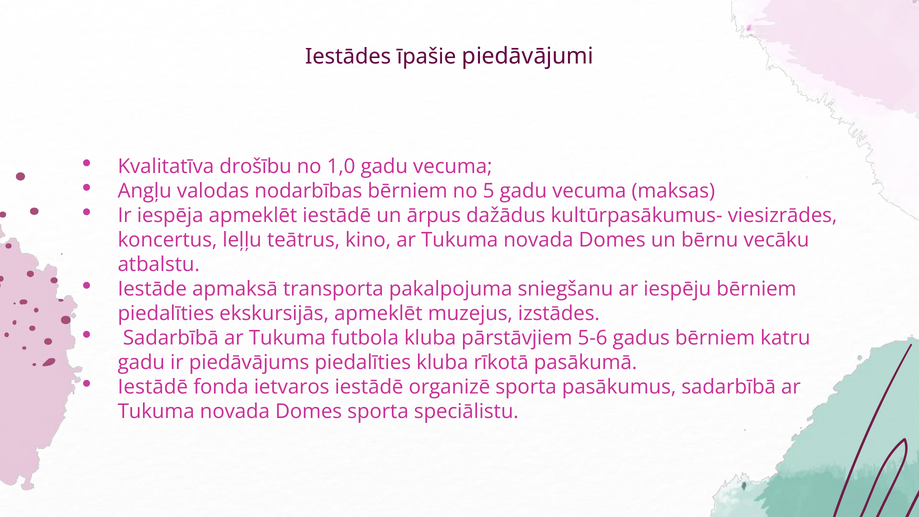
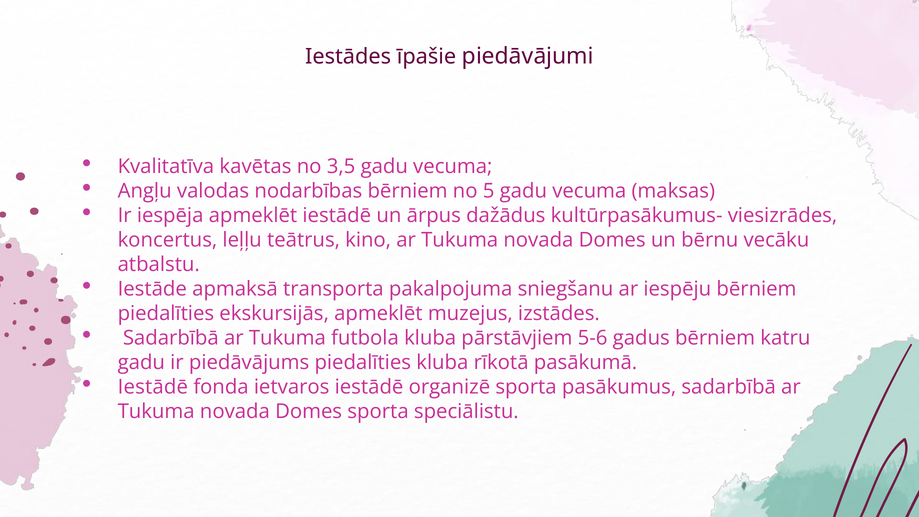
drošību: drošību -> kavētas (255, 167)
1,0: 1,0 -> 3,5 (341, 167)
